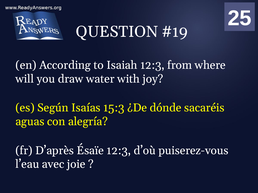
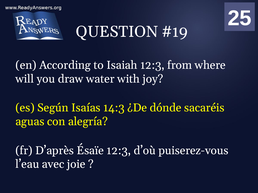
15:3: 15:3 -> 14:3 (114, 108)
